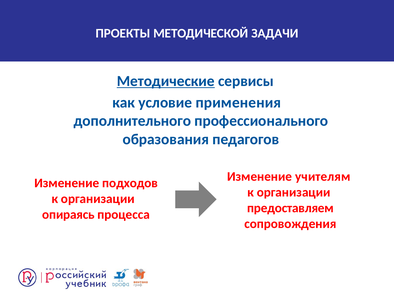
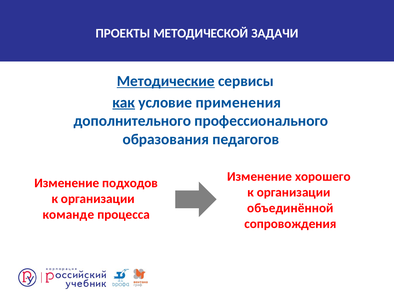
как underline: none -> present (124, 103)
учителям: учителям -> хорошего (323, 177)
предоставляем: предоставляем -> объединённой (290, 208)
опираясь: опираясь -> команде (68, 215)
